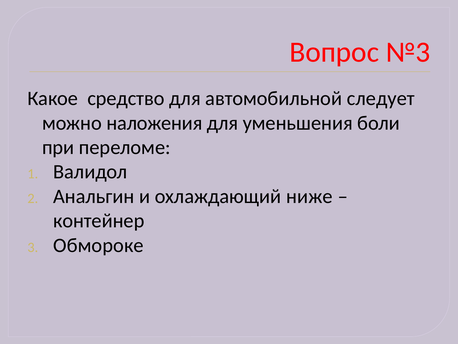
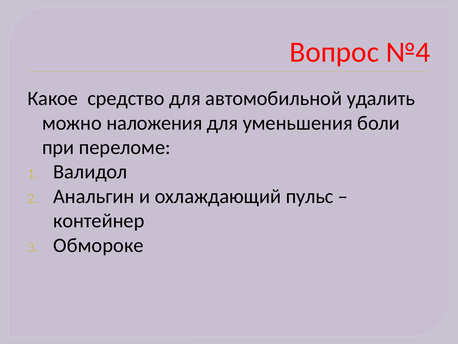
№3: №3 -> №4 (408, 52)
следует: следует -> удалить (381, 98)
ниже: ниже -> пульс (310, 196)
